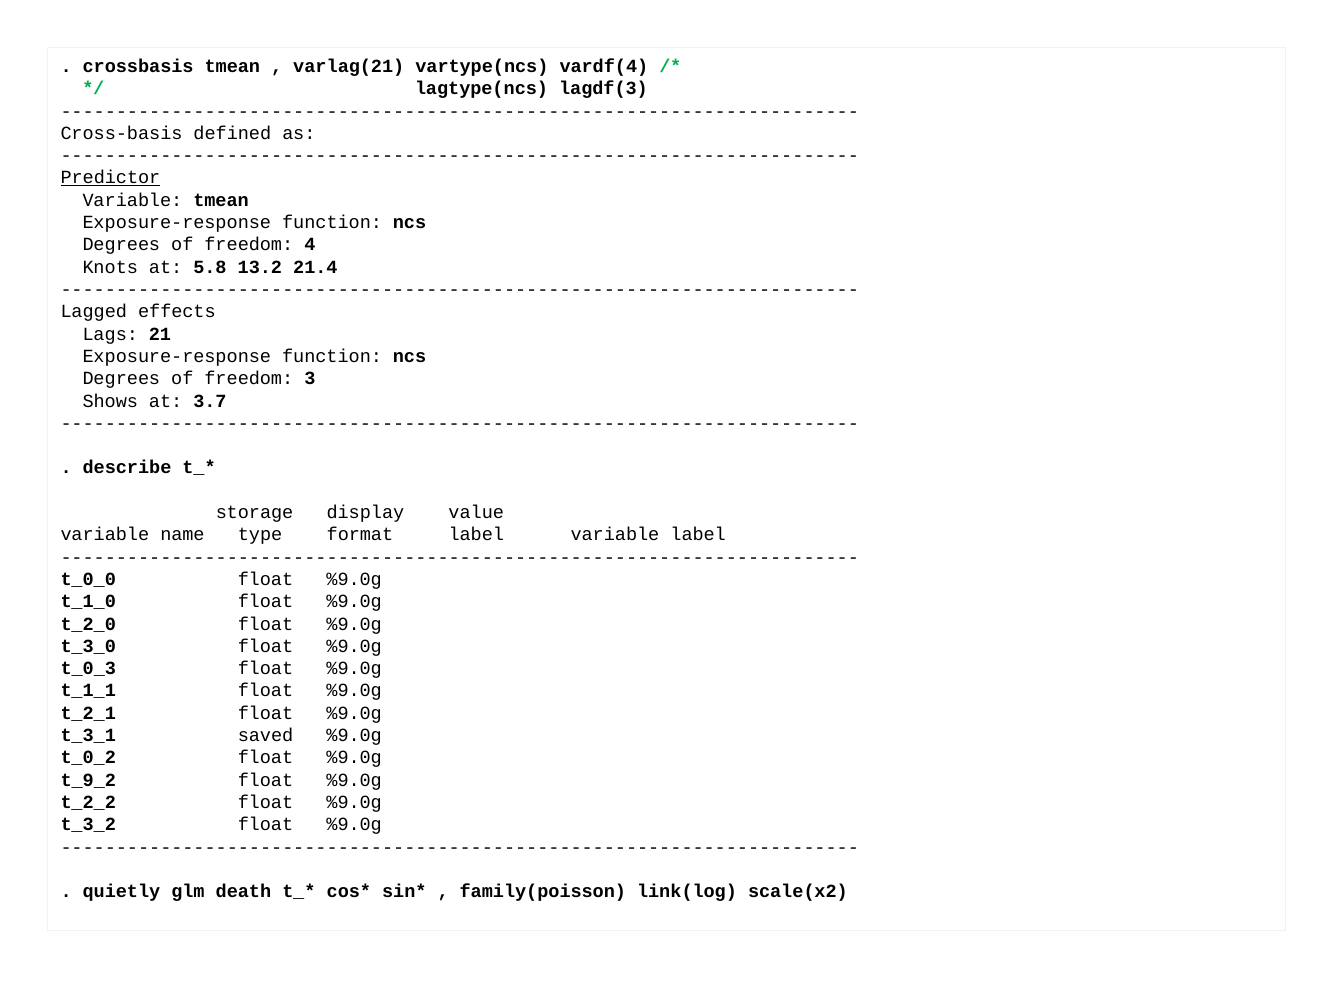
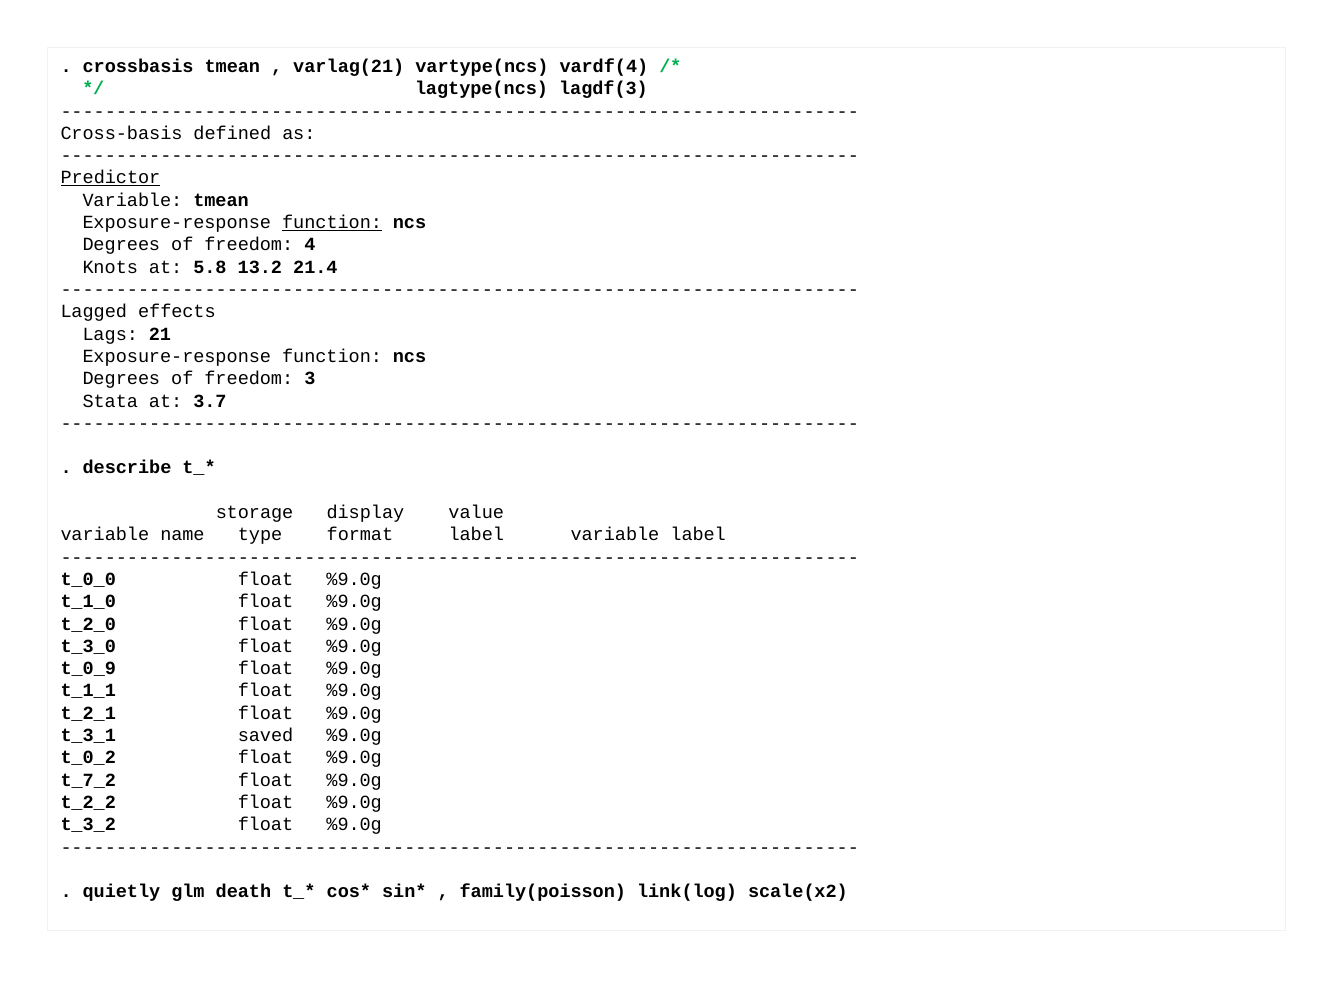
function underline: none -> present (332, 222)
Shows: Shows -> Stata (110, 401)
t_0_3: t_0_3 -> t_0_9 (88, 669)
t_9_2: t_9_2 -> t_7_2 (88, 780)
